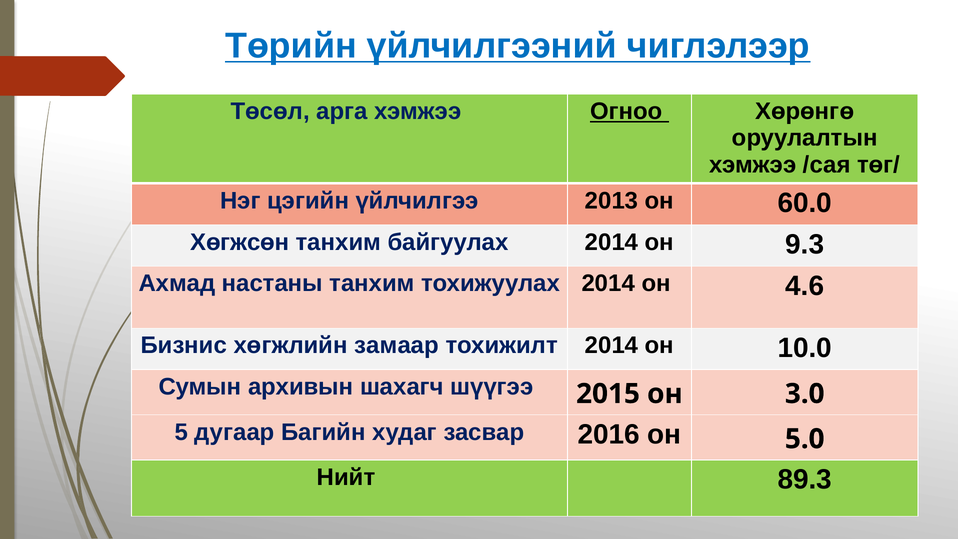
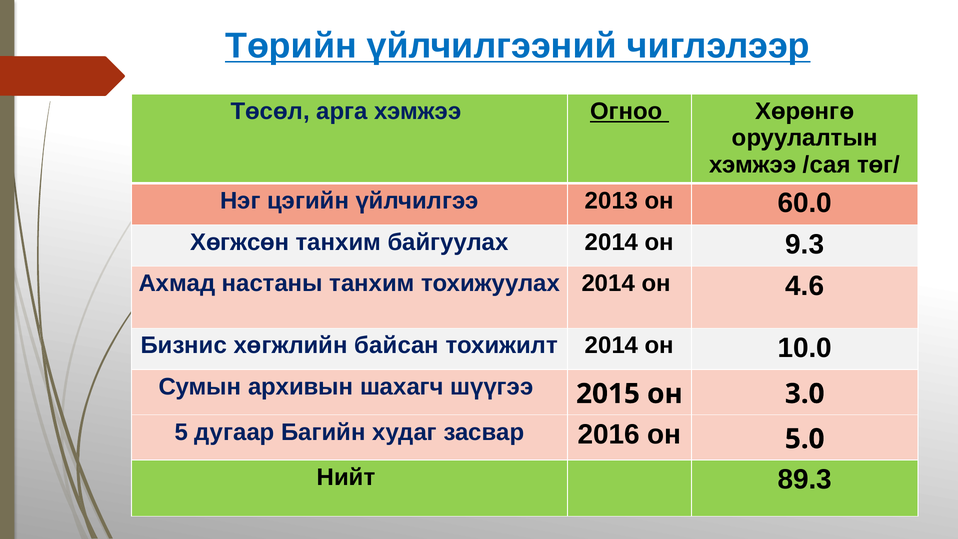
замаар: замаар -> байсан (397, 345)
